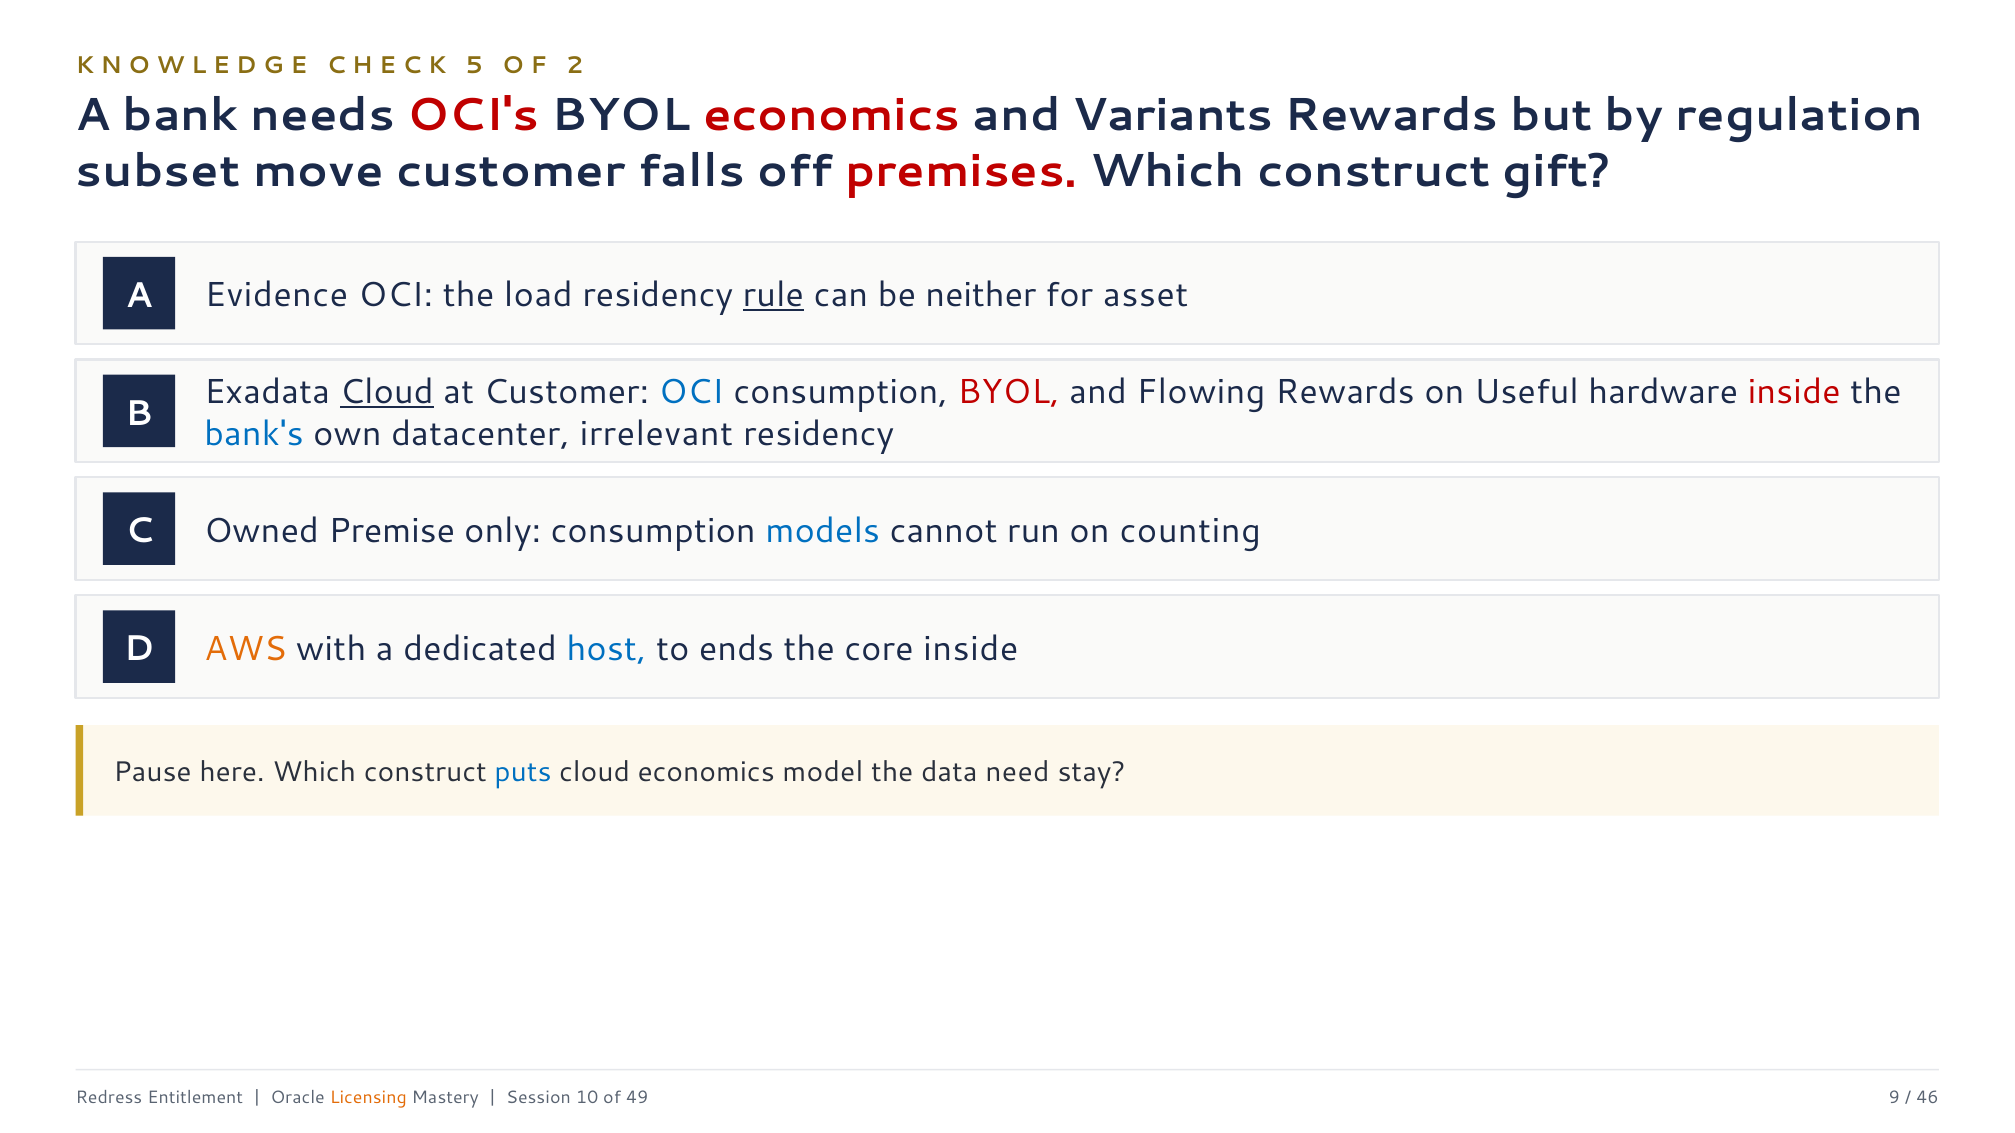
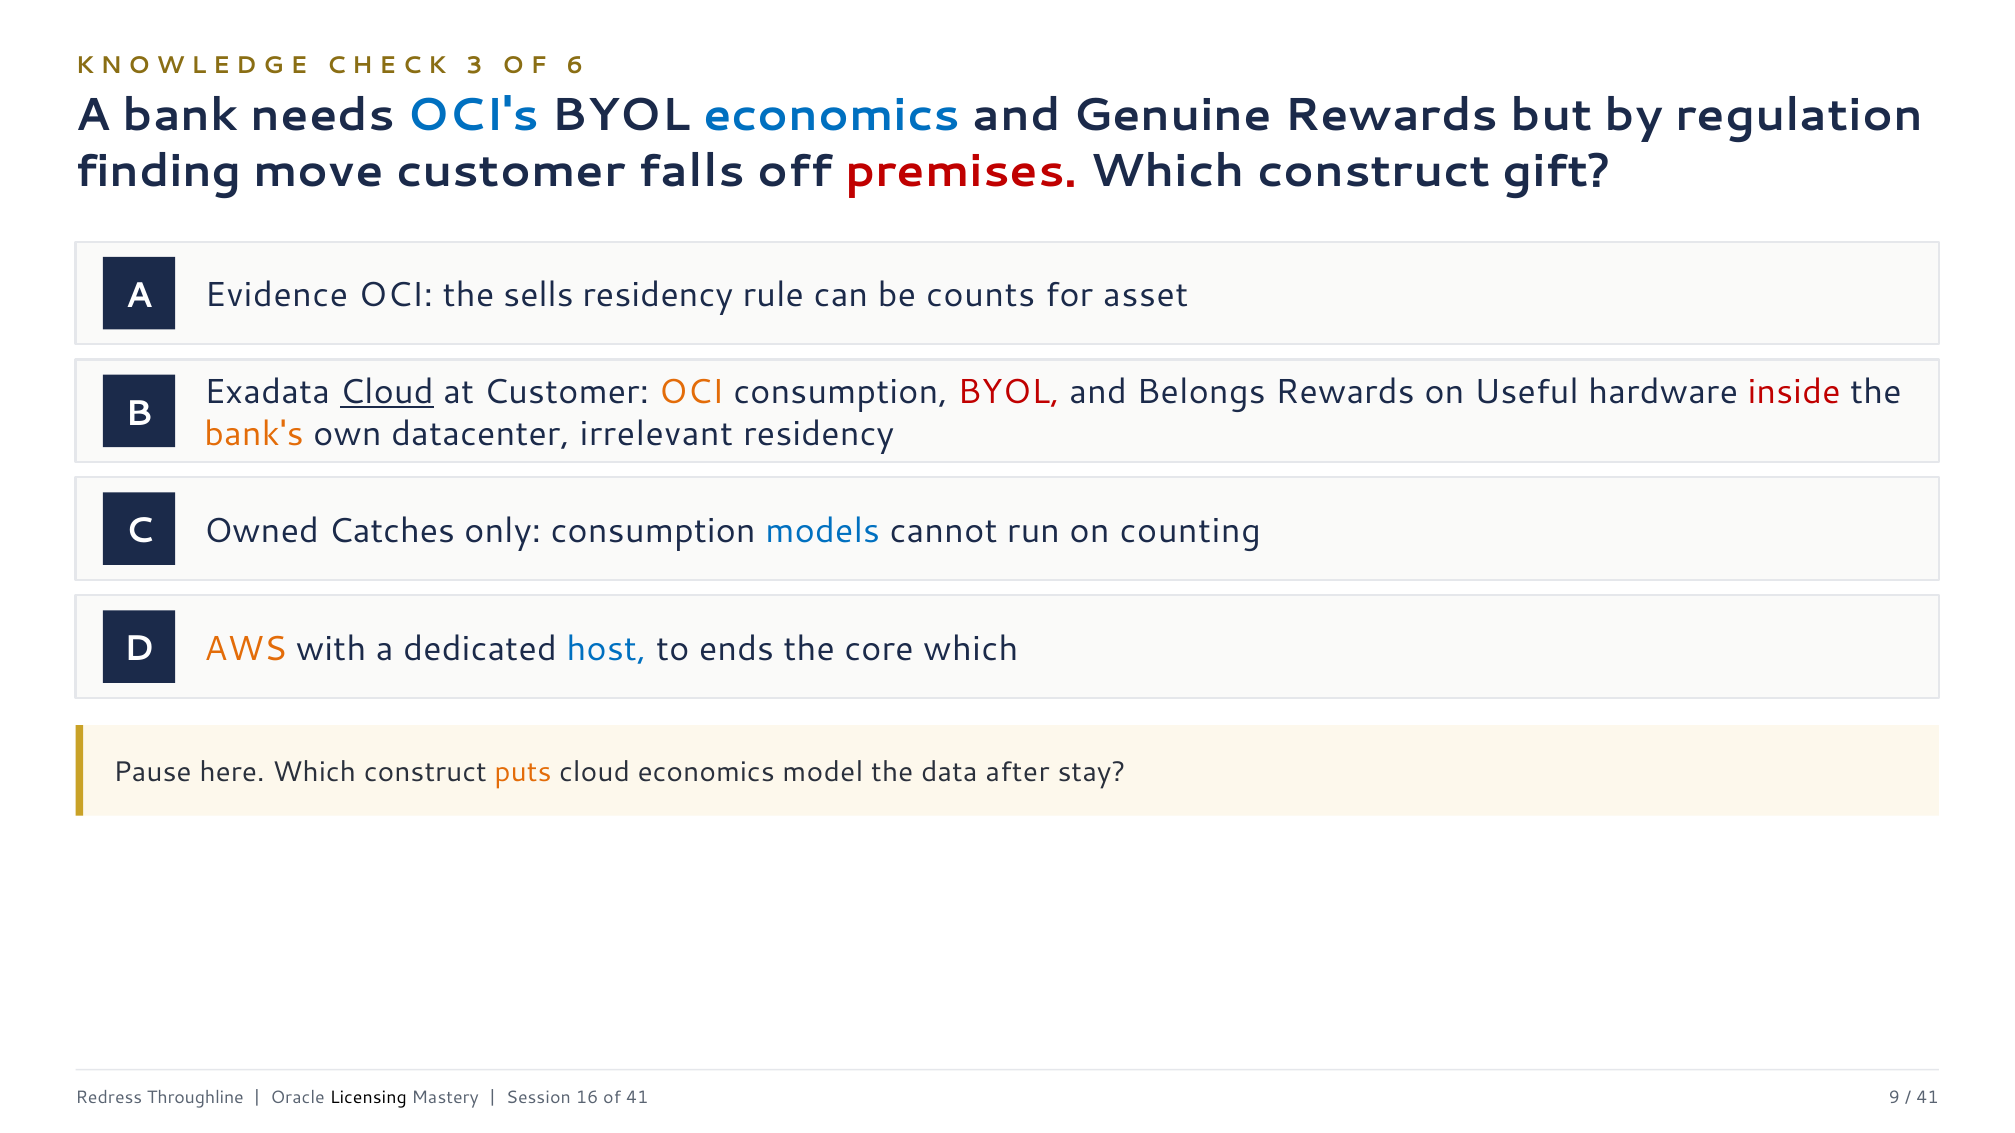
5: 5 -> 3 (474, 65)
2: 2 -> 6 (575, 65)
OCI's colour: red -> blue (473, 116)
economics colour: red -> blue (832, 116)
Variants: Variants -> Genuine (1173, 116)
subset: subset -> finding (159, 171)
load: load -> sells (539, 296)
rule underline: present -> none (773, 296)
neither: neither -> counts (981, 296)
OCI colour: blue -> orange (691, 393)
Flowing: Flowing -> Belongs (1201, 393)
bank's colour: blue -> orange (254, 434)
Premise: Premise -> Catches (392, 531)
core inside: inside -> which (971, 649)
puts colour: blue -> orange (523, 773)
need: need -> after (1017, 773)
Entitlement: Entitlement -> Throughline (195, 1098)
Licensing colour: orange -> black (368, 1098)
10: 10 -> 16 (587, 1098)
of 49: 49 -> 41 (637, 1098)
46: 46 -> 41 (1927, 1098)
